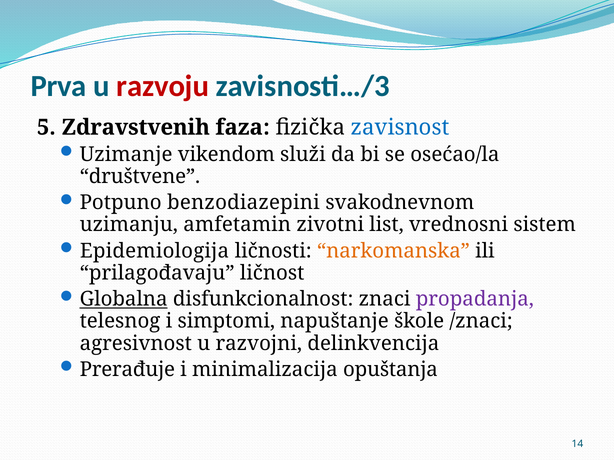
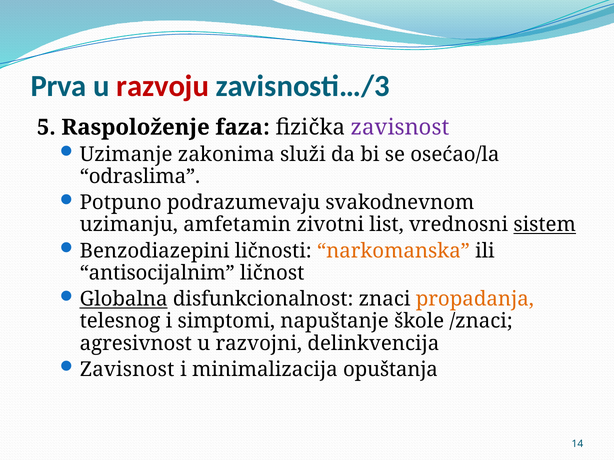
Zdravstvenih: Zdravstvenih -> Raspoloženje (136, 127)
zavisnost colour: blue -> purple (400, 127)
vikendom: vikendom -> zakonima (226, 155)
društvene: društvene -> odraslima (140, 177)
benzodiazepini: benzodiazepini -> podrazumevaju (244, 203)
sistem underline: none -> present (545, 225)
Epidemiologija: Epidemiologija -> Benzodiazepini (155, 251)
prilagođavaju: prilagođavaju -> antisocijalnim (157, 273)
propadanja colour: purple -> orange (475, 299)
Prerađuje: Prerađuje -> Zavisnost (127, 370)
